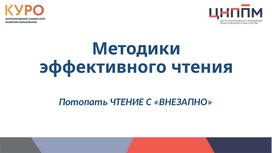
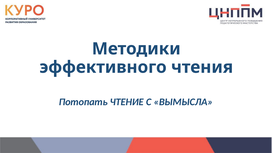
ВНЕЗАПНО: ВНЕЗАПНО -> ВЫМЫСЛА (183, 102)
